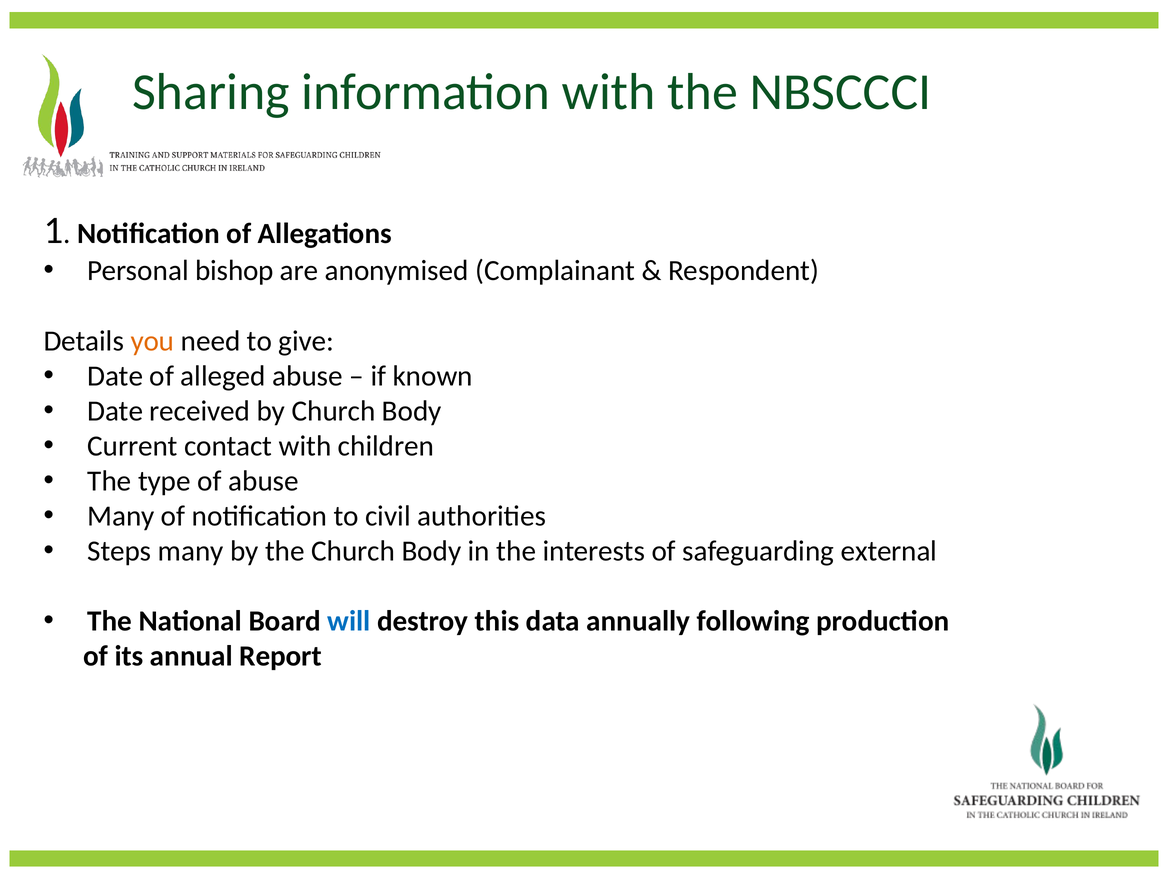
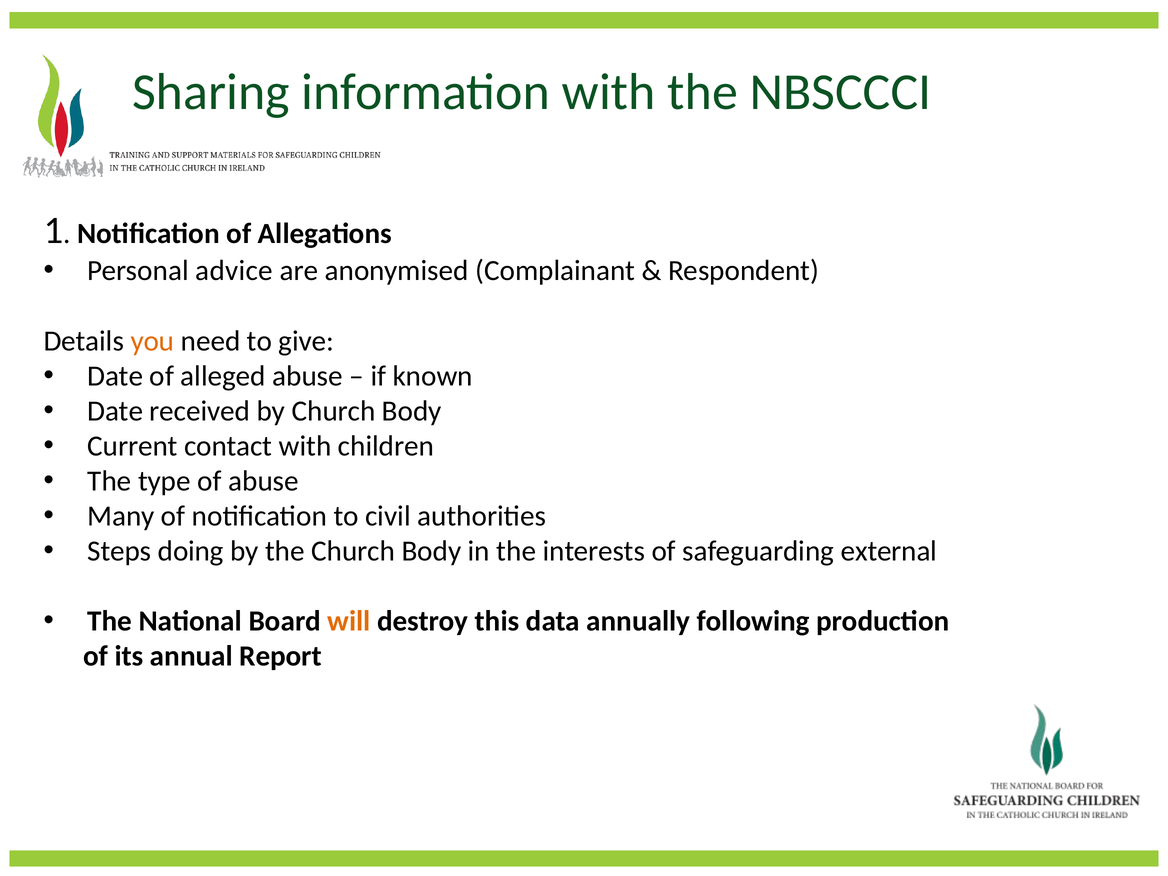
bishop: bishop -> advice (234, 271)
Steps many: many -> doing (191, 551)
will colour: blue -> orange (349, 621)
